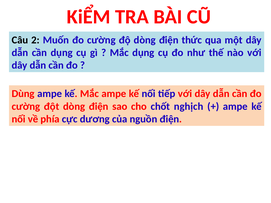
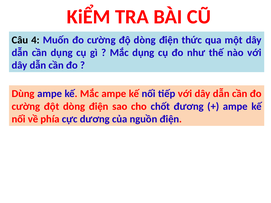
2: 2 -> 4 (35, 40)
nghịch: nghịch -> đương (189, 106)
